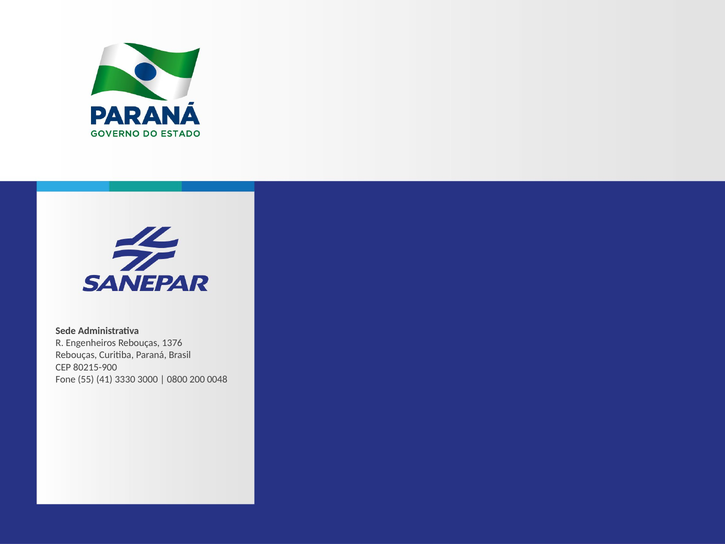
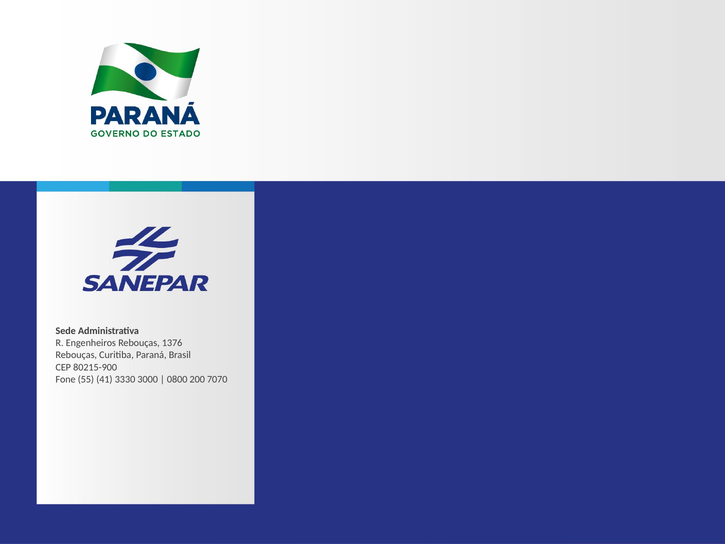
0048: 0048 -> 7070 (217, 379)
